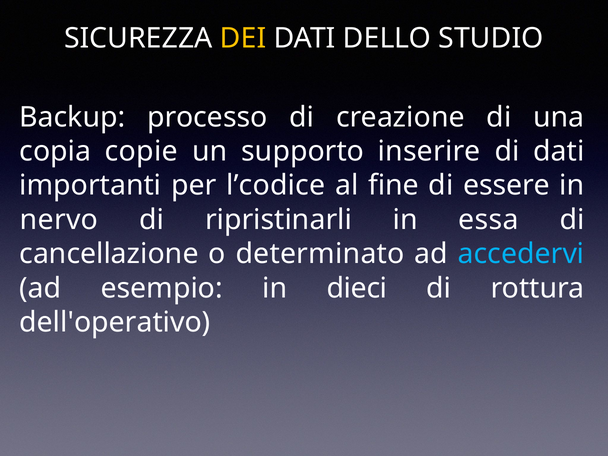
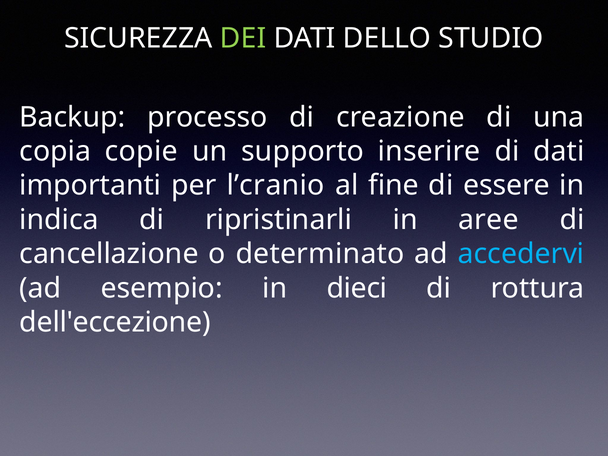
DEI colour: yellow -> light green (243, 38)
l’codice: l’codice -> l’cranio (276, 186)
nervo: nervo -> indica (59, 220)
essa: essa -> aree (489, 220)
dell'operativo: dell'operativo -> dell'eccezione (115, 322)
